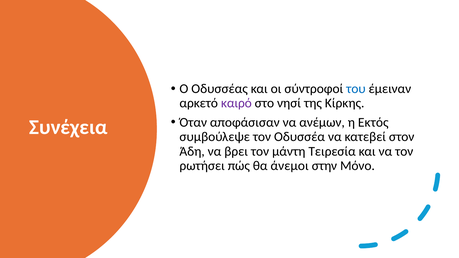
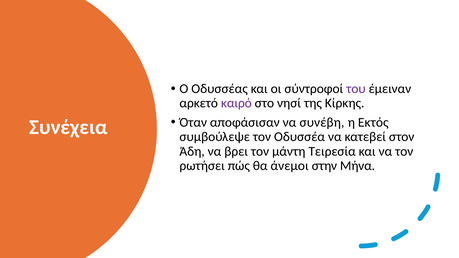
του colour: blue -> purple (356, 89)
ανέμων: ανέμων -> συνέβη (322, 122)
Μόνο: Μόνο -> Μήνα (357, 166)
